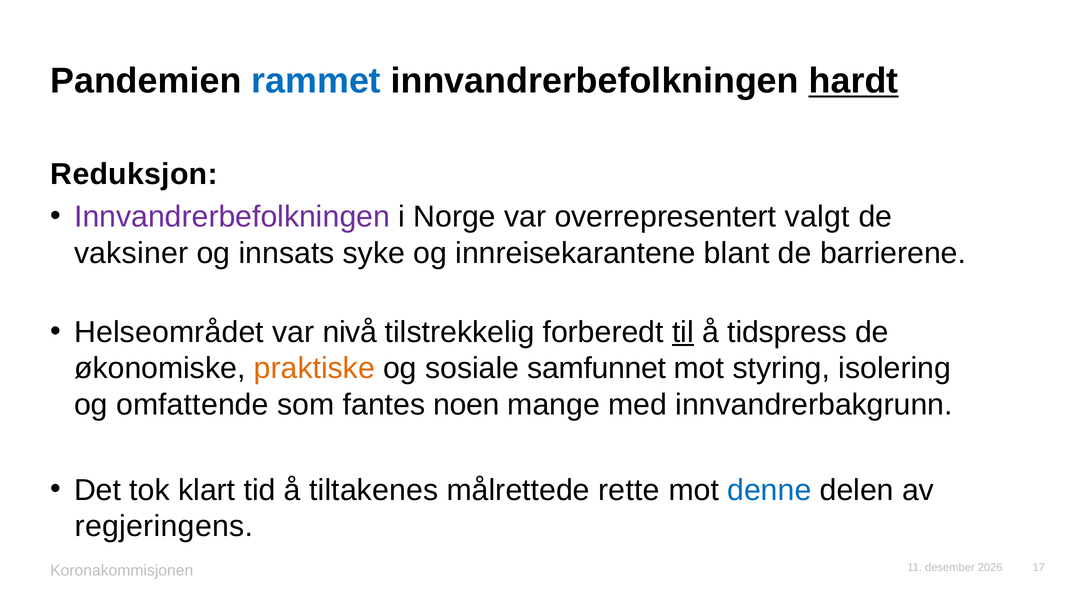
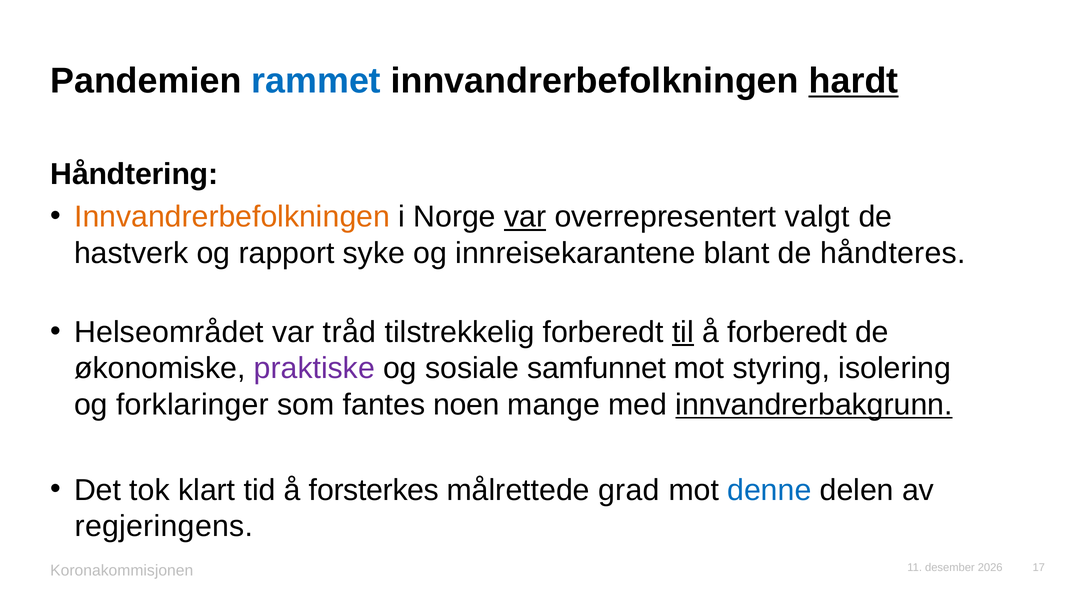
Reduksjon: Reduksjon -> Håndtering (134, 174)
Innvandrerbefolkningen colour: purple -> orange (232, 217)
var underline: none -> present (525, 217)
vaksiner: vaksiner -> hastverk (131, 253)
innsats: innsats -> rapport (287, 253)
barrierene: barrierene -> håndteres (893, 253)
nivå: nivå -> tråd (349, 332)
å tidspress: tidspress -> forberedt (787, 332)
praktiske colour: orange -> purple (314, 368)
omfattende: omfattende -> forklaringer (192, 405)
innvandrerbakgrunn underline: none -> present (814, 405)
tiltakenes: tiltakenes -> forsterkes (374, 490)
rette: rette -> grad (629, 490)
